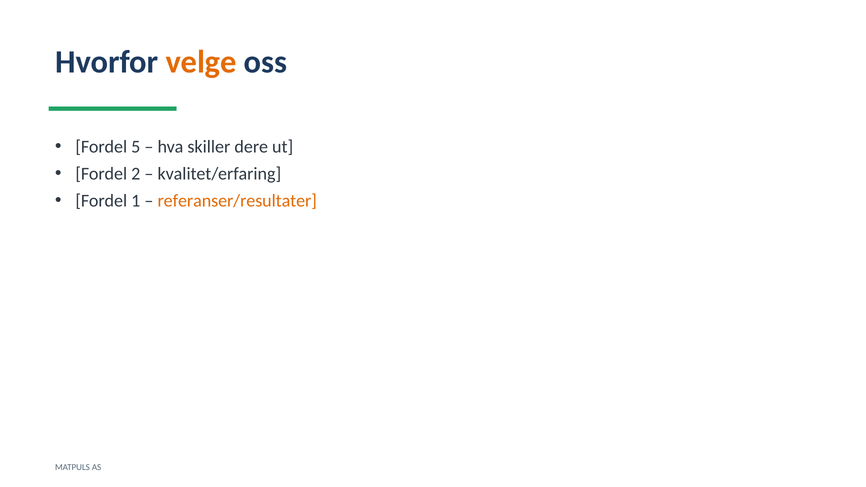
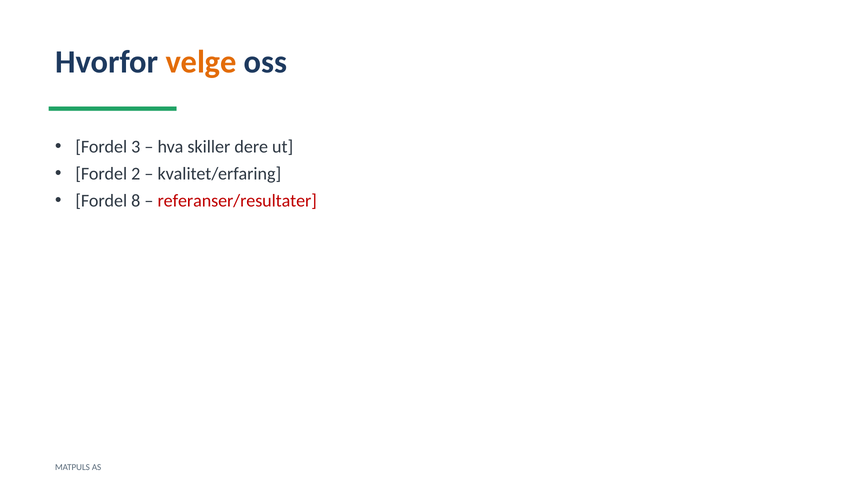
5: 5 -> 3 (136, 147)
1: 1 -> 8 (136, 201)
referanser/resultater colour: orange -> red (237, 201)
